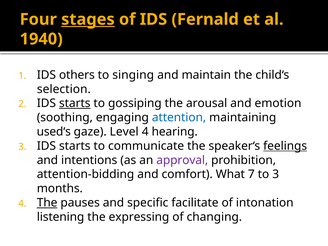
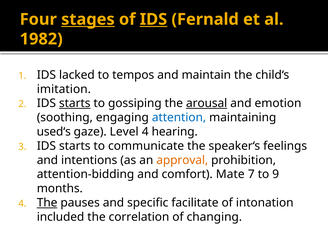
IDS underline: none -> present (153, 19)
1940: 1940 -> 1982 (41, 39)
others: others -> lacked (77, 75)
singing: singing -> tempos (133, 75)
selection: selection -> imitation (64, 89)
arousal underline: none -> present (207, 103)
feelings underline: present -> none (285, 146)
approval colour: purple -> orange (182, 160)
What: What -> Mate (230, 174)
to 3: 3 -> 9 (276, 174)
listening: listening -> included (61, 217)
expressing: expressing -> correlation (139, 217)
